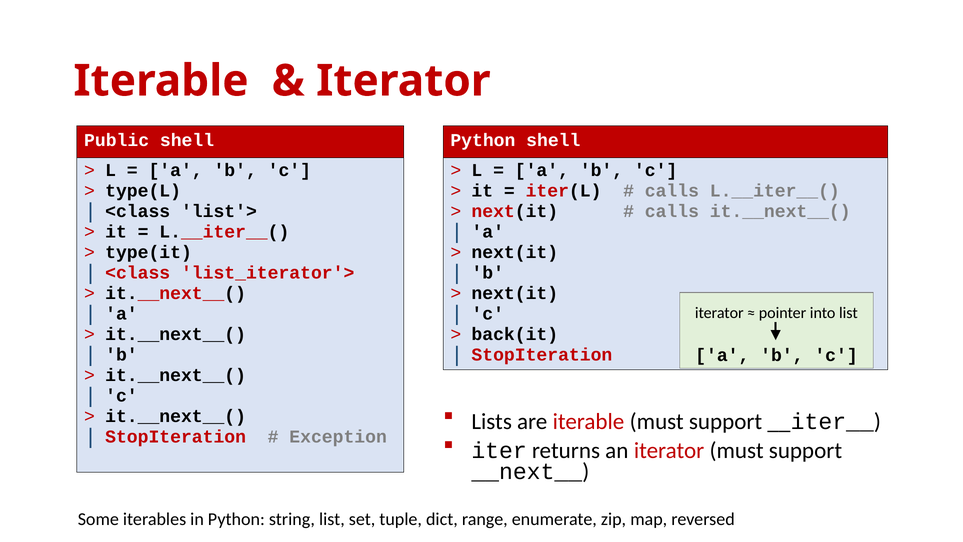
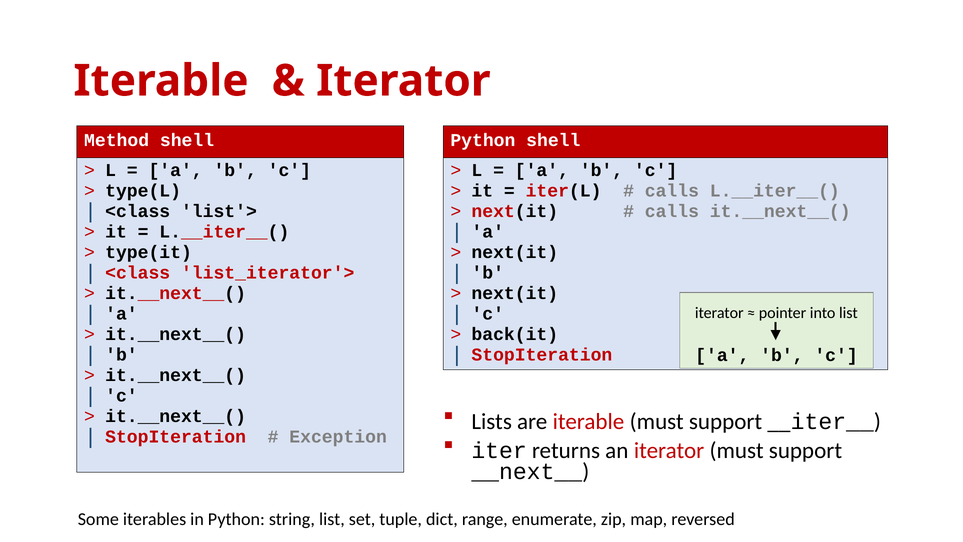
Public: Public -> Method (117, 140)
